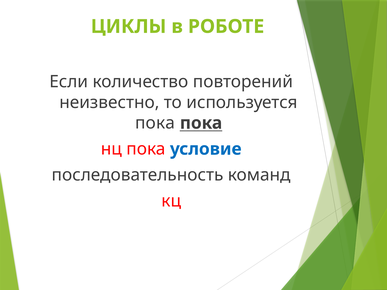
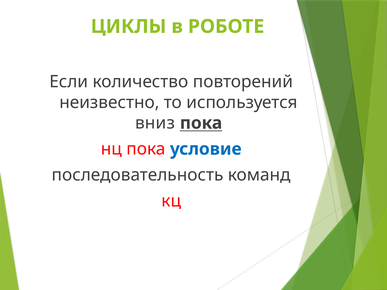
пока: пока -> вниз (155, 123)
